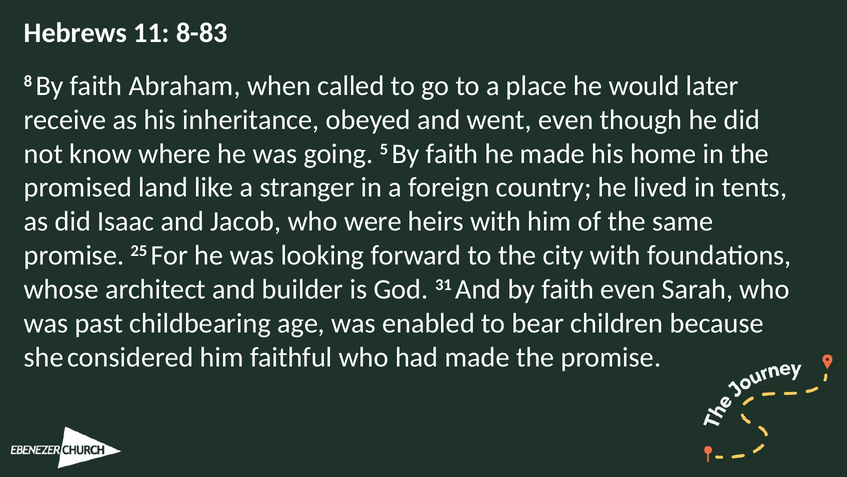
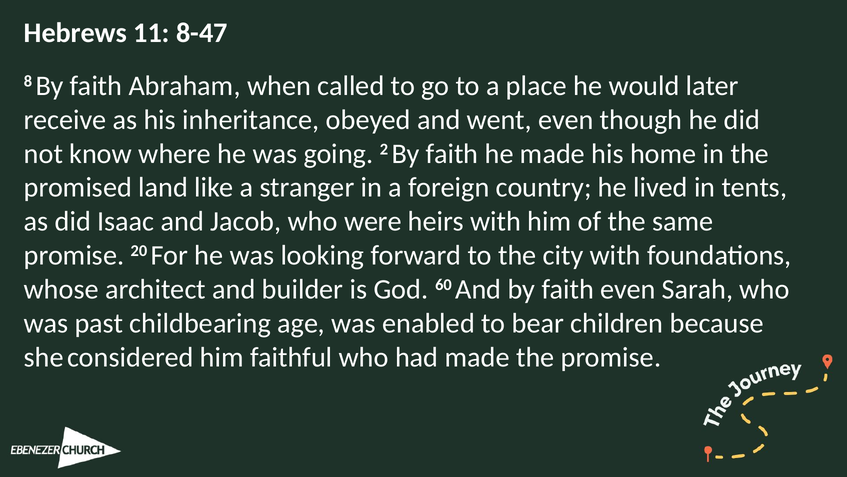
8-83: 8-83 -> 8-47 (202, 33)
5: 5 -> 2 (384, 149)
25: 25 -> 20 (139, 251)
31: 31 -> 60 (443, 284)
